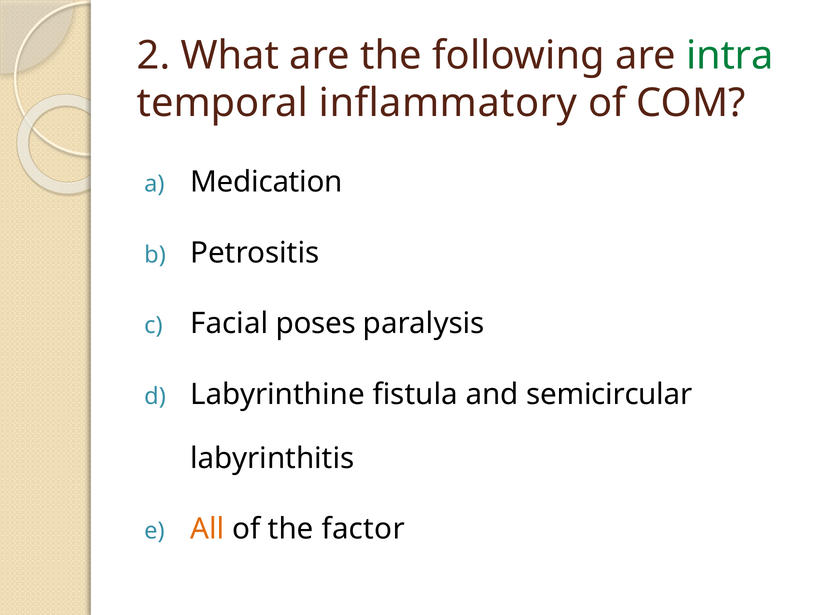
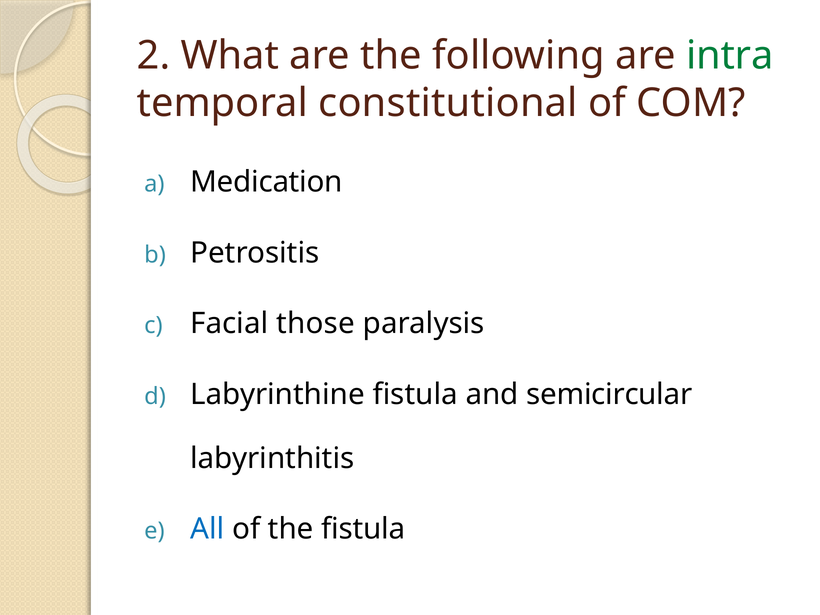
inflammatory: inflammatory -> constitutional (448, 103)
poses: poses -> those (315, 324)
All colour: orange -> blue (207, 529)
the factor: factor -> fistula (363, 529)
